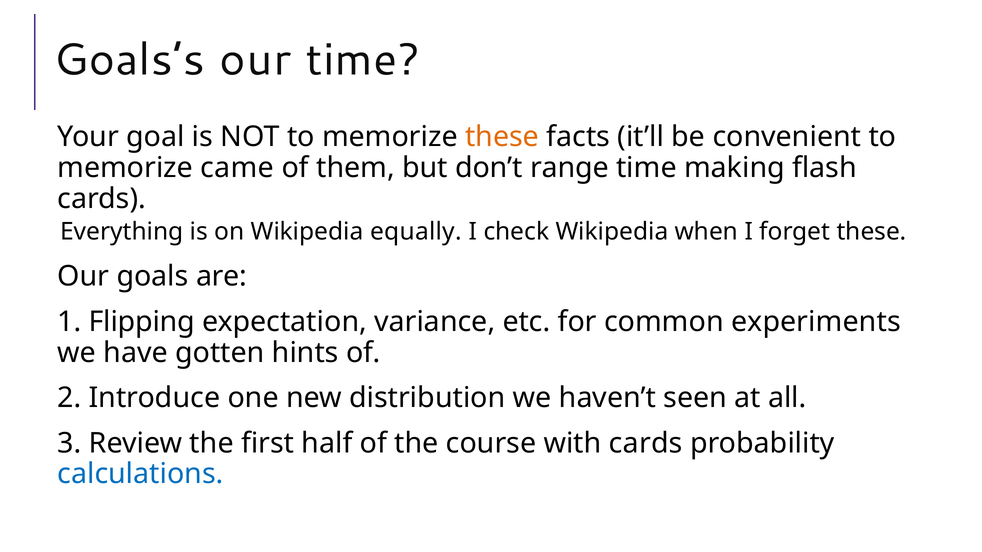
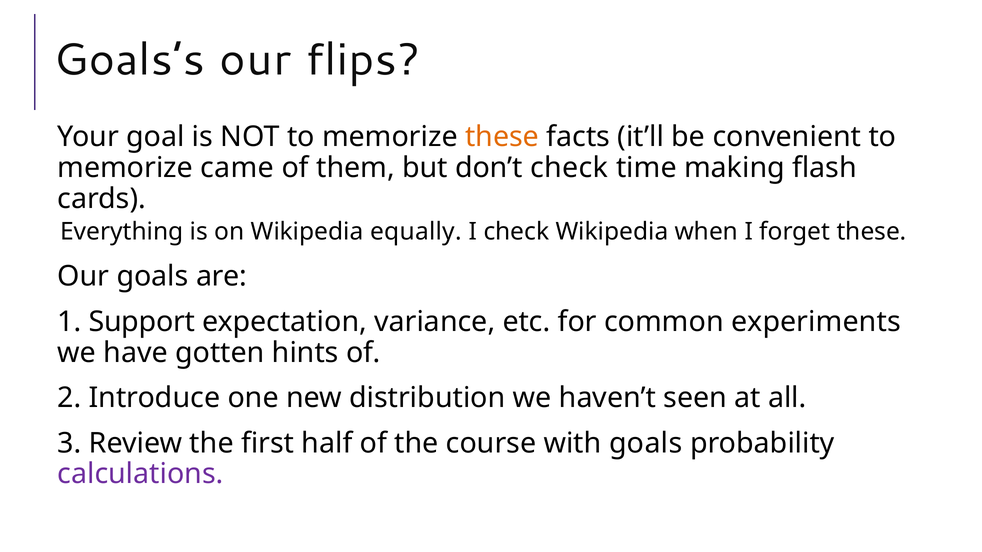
our time: time -> flips (363, 60)
don’t range: range -> check (569, 168)
Flipping: Flipping -> Support (142, 322)
with cards: cards -> goals (646, 443)
calculations colour: blue -> purple (140, 474)
